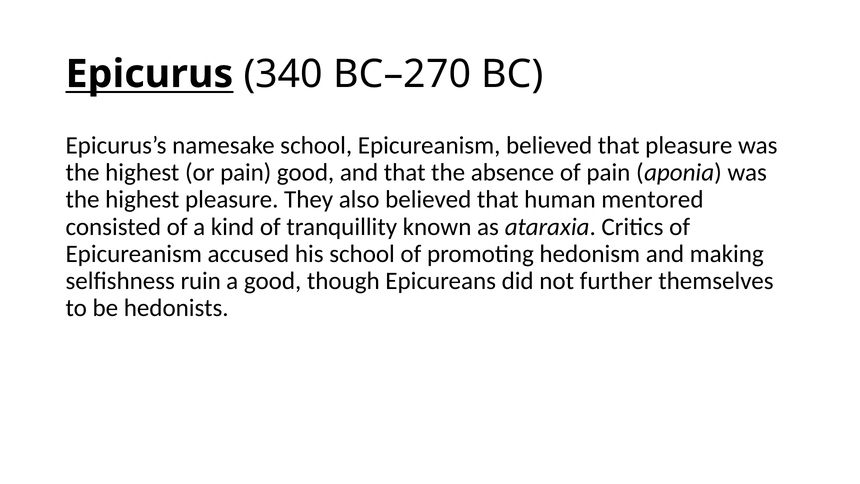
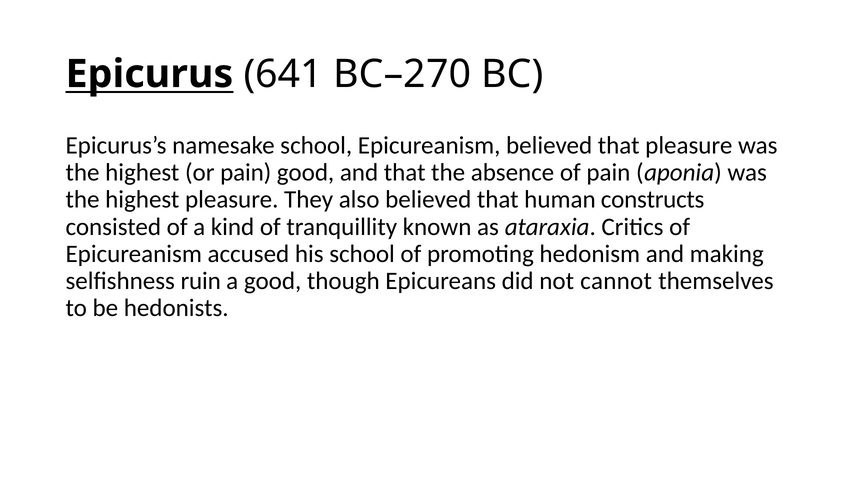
340: 340 -> 641 (283, 74)
mentored: mentored -> constructs (653, 200)
further: further -> cannot (616, 281)
